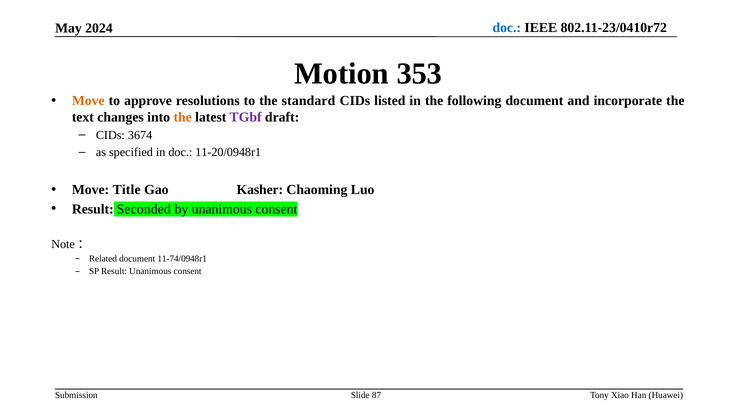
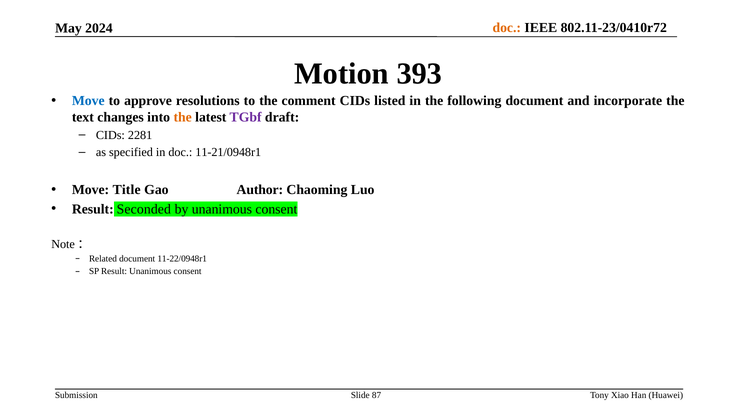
doc colour: blue -> orange (507, 28)
353: 353 -> 393 (419, 73)
Move colour: orange -> blue (88, 101)
standard: standard -> comment (309, 101)
3674: 3674 -> 2281 (140, 135)
11-20/0948r1: 11-20/0948r1 -> 11-21/0948r1 (228, 152)
Kasher: Kasher -> Author (260, 190)
11-74/0948r1: 11-74/0948r1 -> 11-22/0948r1 (182, 258)
